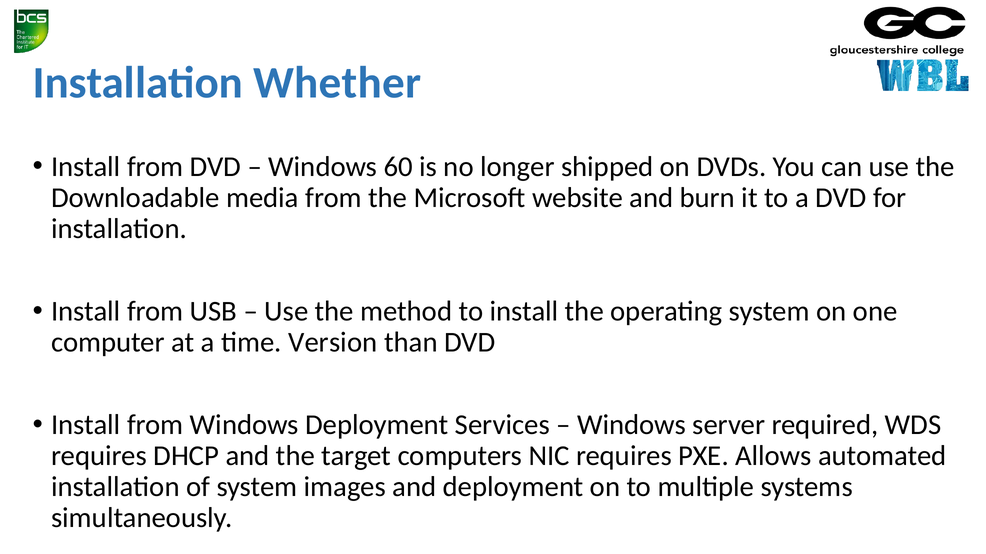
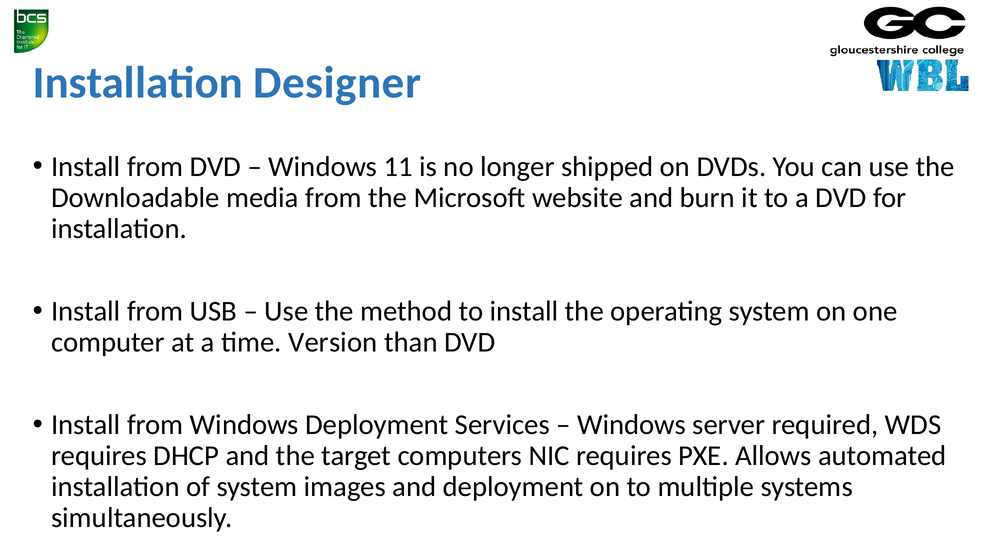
Whether: Whether -> Designer (337, 83)
60: 60 -> 11 (398, 167)
